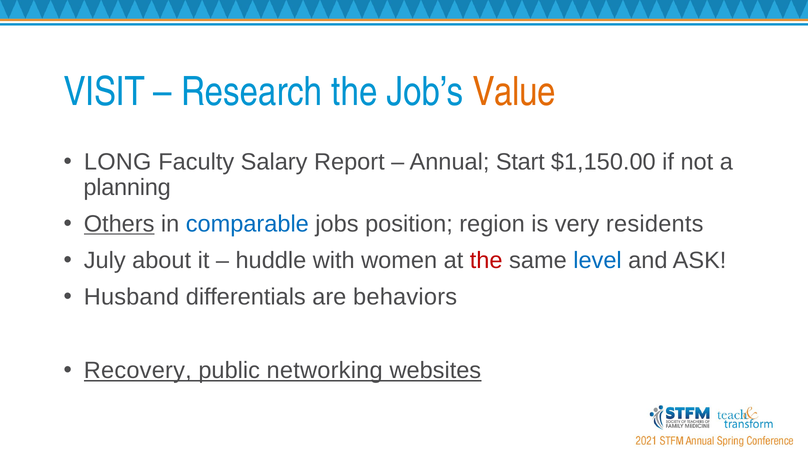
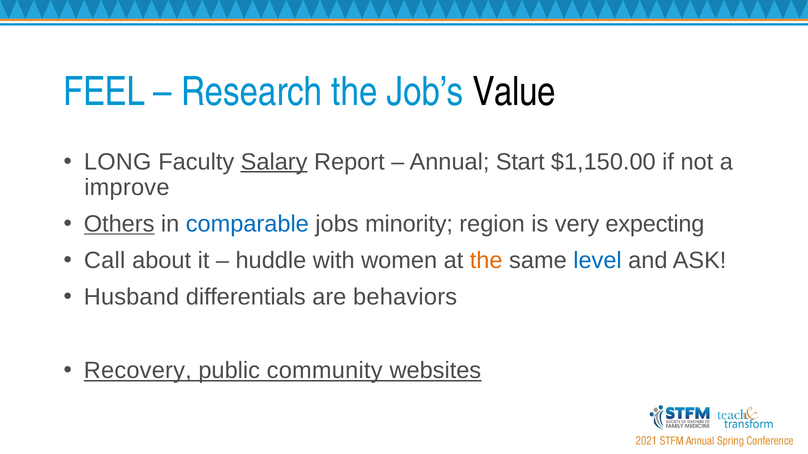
VISIT: VISIT -> FEEL (104, 92)
Value colour: orange -> black (514, 92)
Salary underline: none -> present (274, 162)
planning: planning -> improve (127, 187)
position: position -> minority (409, 224)
residents: residents -> expecting (655, 224)
July: July -> Call (105, 261)
the colour: red -> orange (486, 261)
networking: networking -> community (325, 371)
